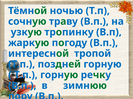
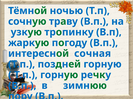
тропой: тропой -> сочная (93, 54)
